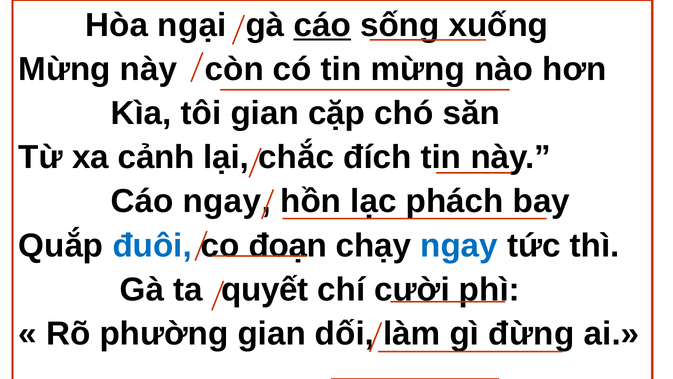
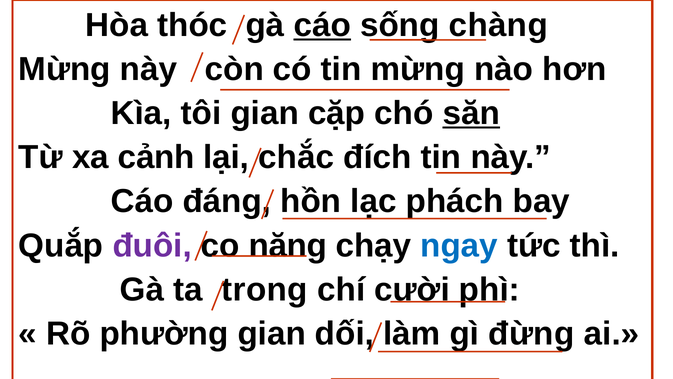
ngại: ngại -> thóc (192, 25)
xuống: xuống -> chàng (498, 25)
săn underline: none -> present (471, 113)
Cáo ngay: ngay -> đáng (227, 201)
đuôi colour: blue -> purple (152, 245)
đoạn: đoạn -> năng (288, 245)
quyết: quyết -> trong (265, 290)
